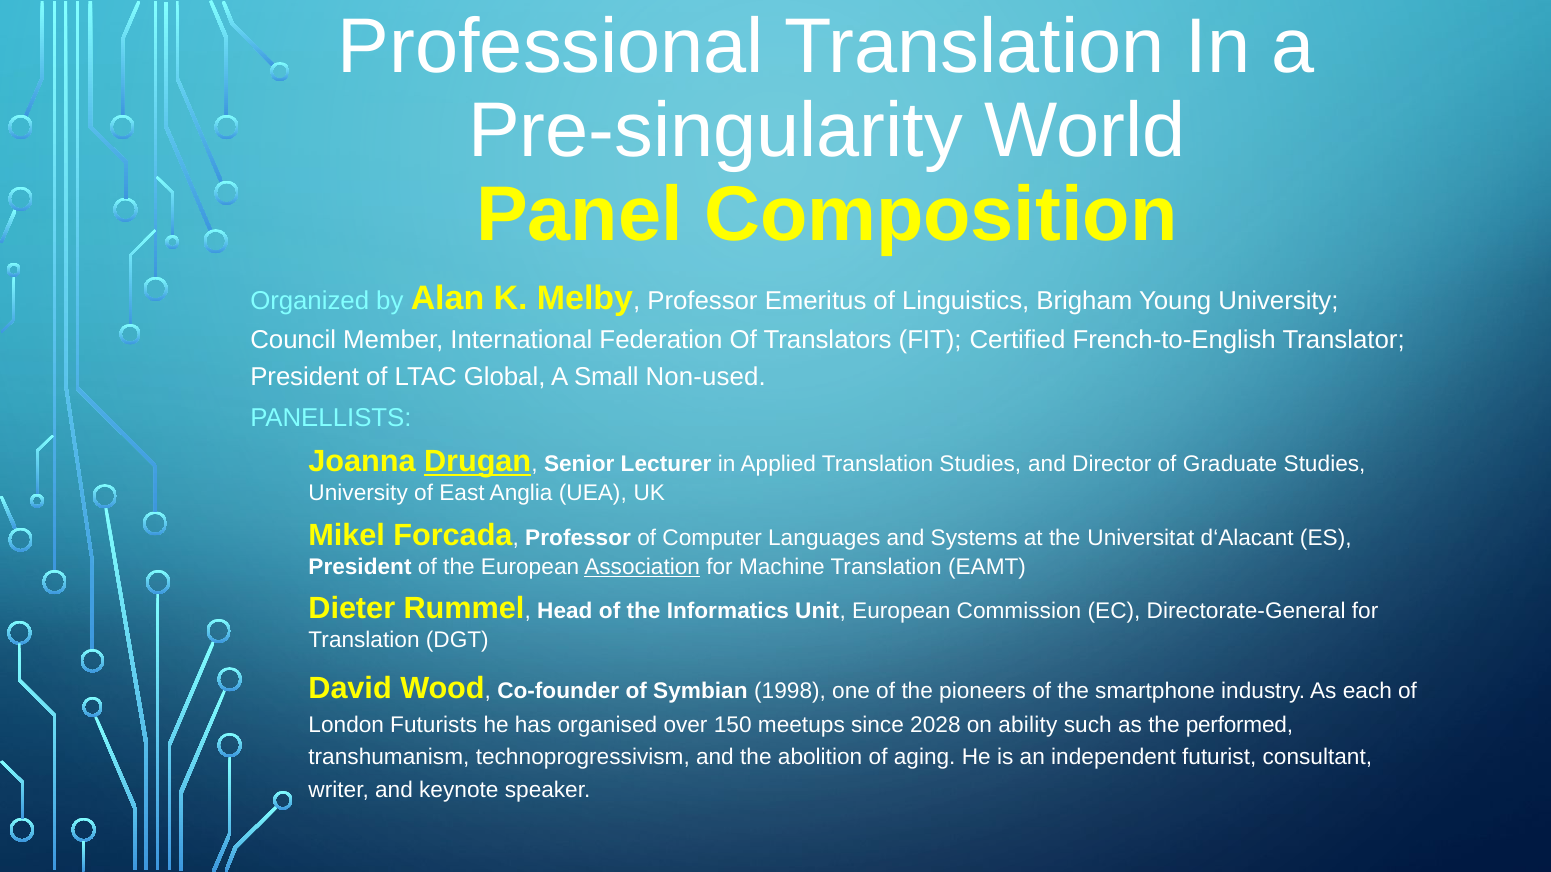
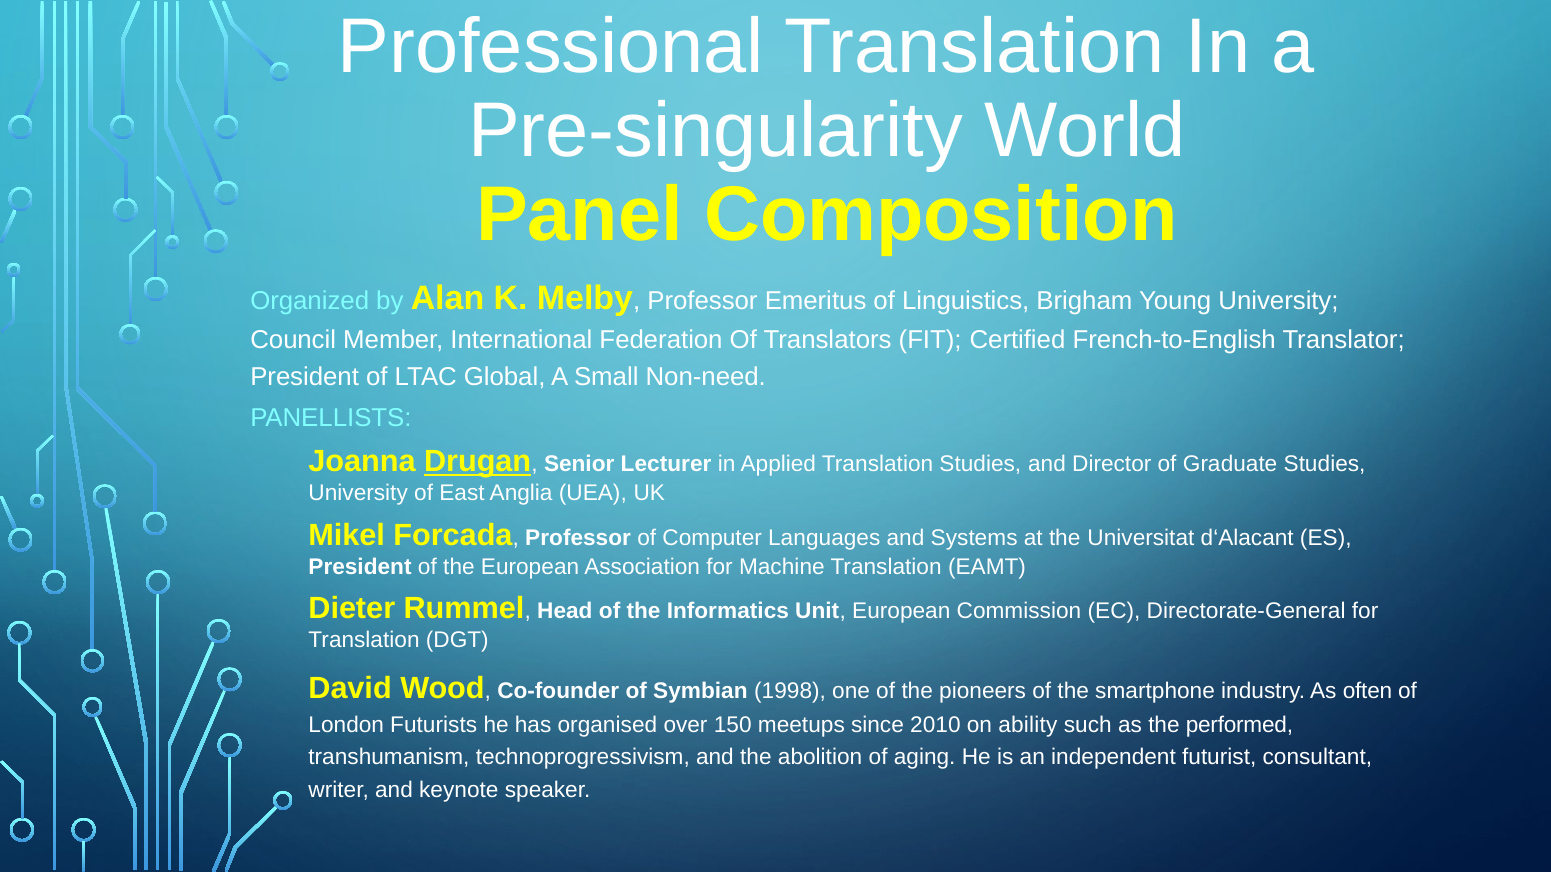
Non-used: Non-used -> Non-need (706, 377)
Association underline: present -> none (642, 567)
each: each -> often (1368, 691)
2028: 2028 -> 2010 (935, 725)
